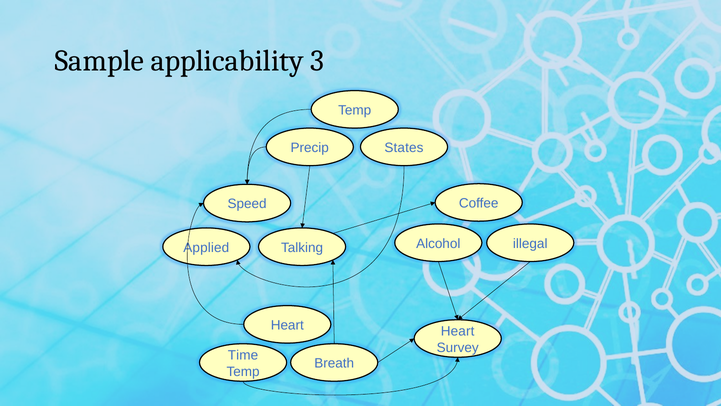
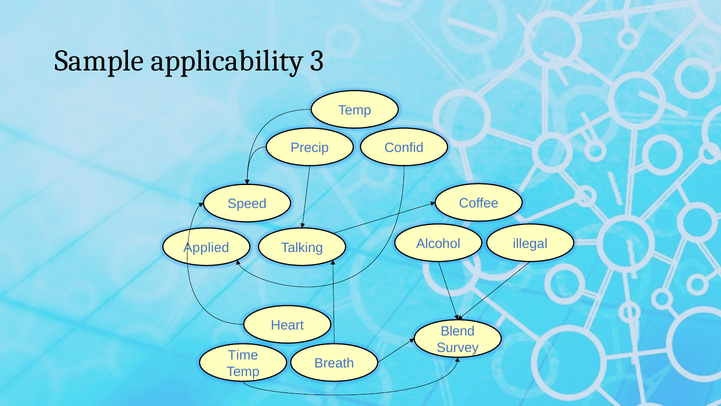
States: States -> Confid (404, 148)
Heart: Heart -> Blend (458, 331)
